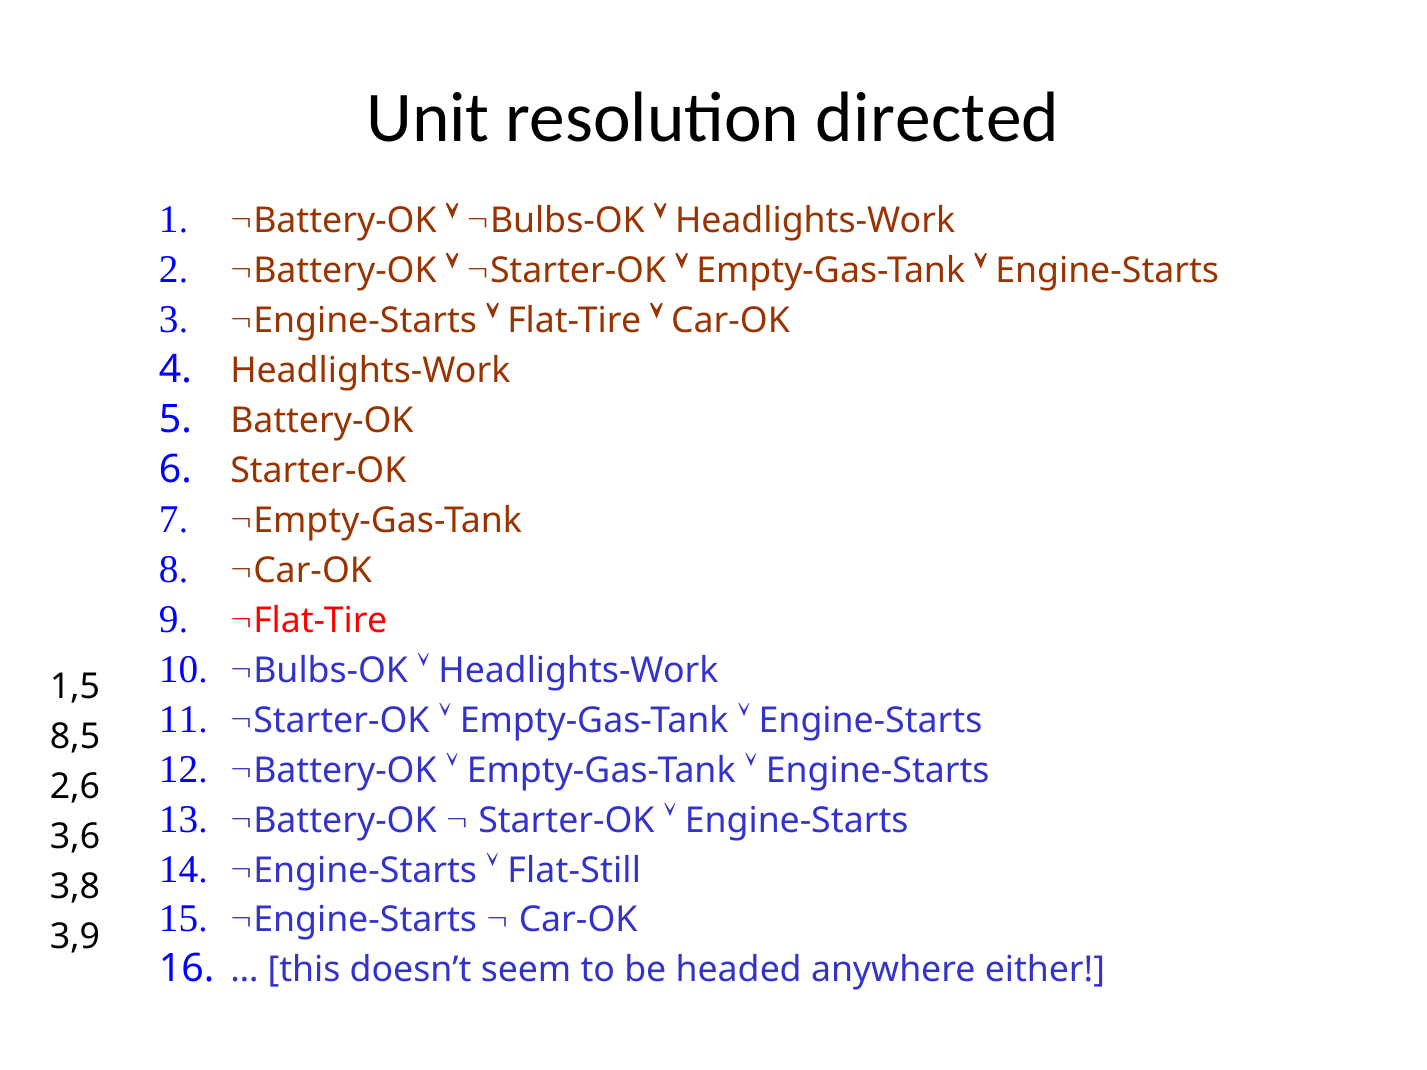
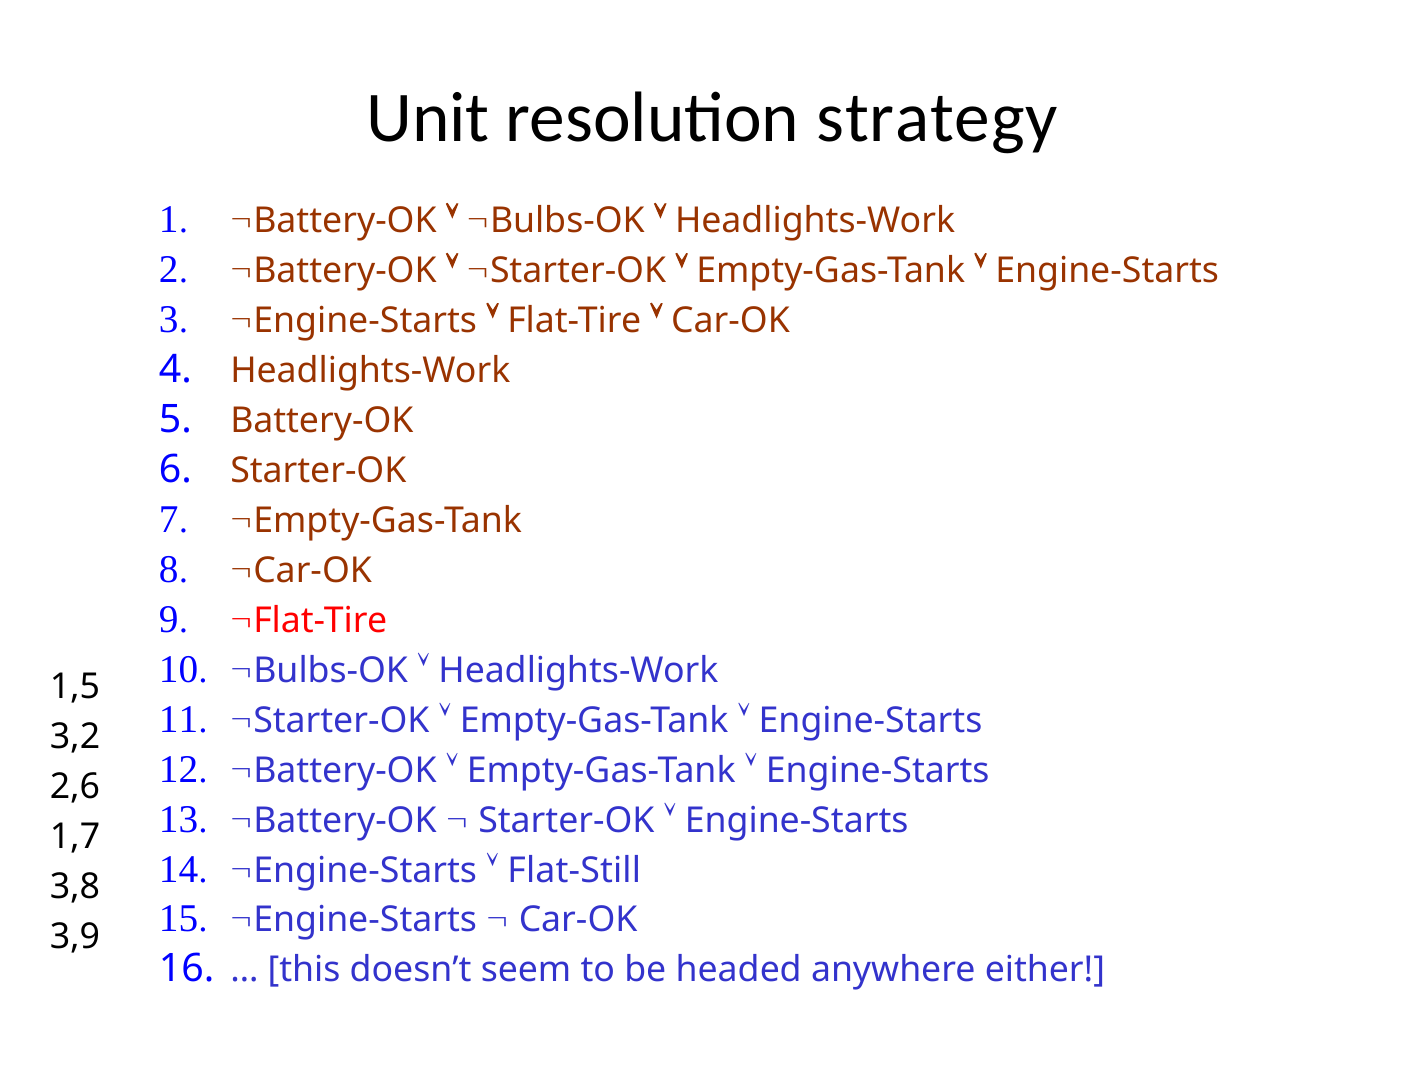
directed: directed -> strategy (937, 118)
8,5: 8,5 -> 3,2 (75, 737)
3,6: 3,6 -> 1,7 (75, 837)
